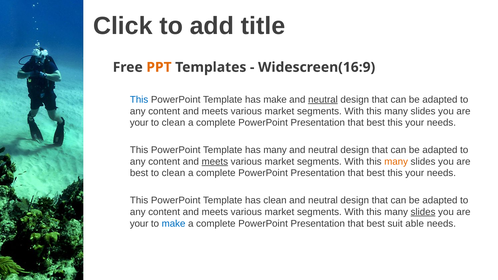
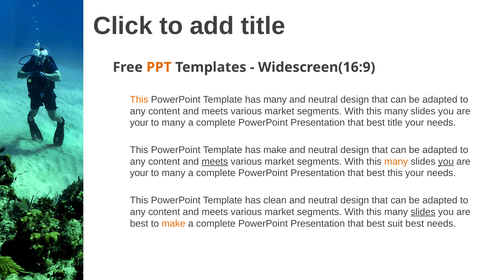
This colour: blue -> orange (139, 100)
has make: make -> many (275, 100)
neutral underline: present -> none (323, 100)
clean: clean -> many (174, 123)
this: this -> title (395, 123)
has many: many -> make (275, 150)
you underline: none -> present (446, 162)
best: best -> your (139, 173)
clean: clean -> many (174, 173)
your: your -> best (139, 224)
make colour: blue -> orange (174, 224)
suit able: able -> best (415, 224)
